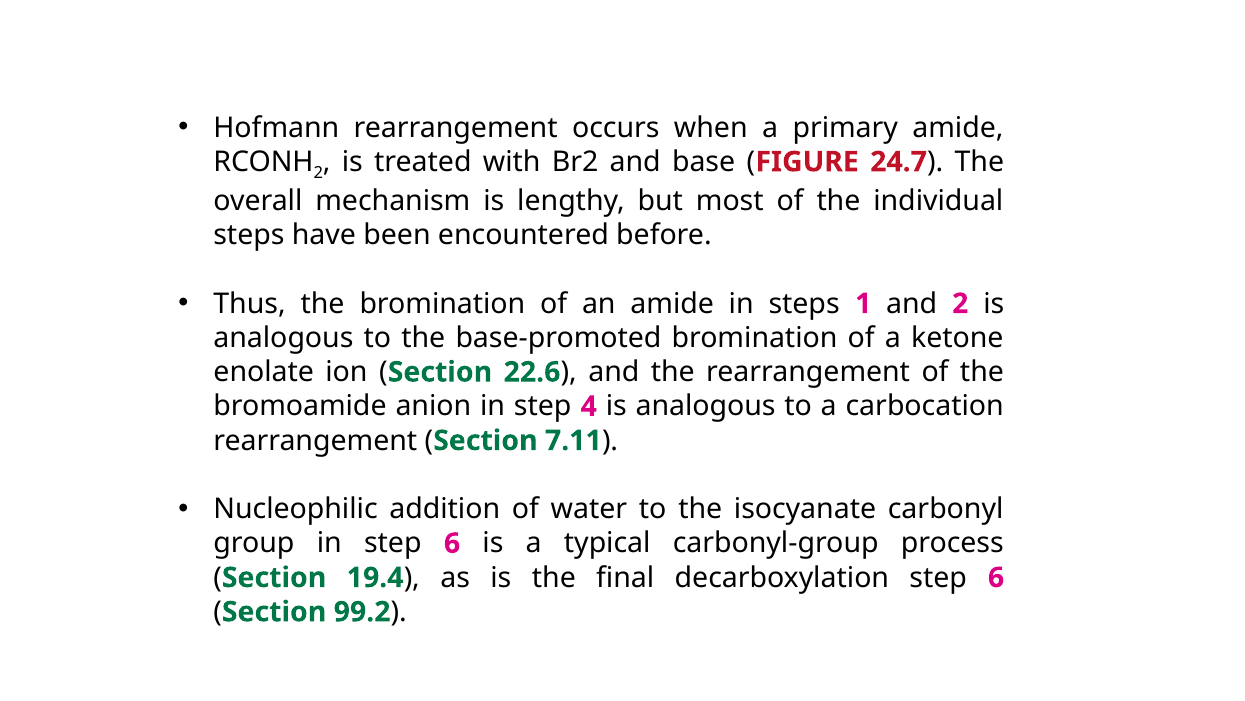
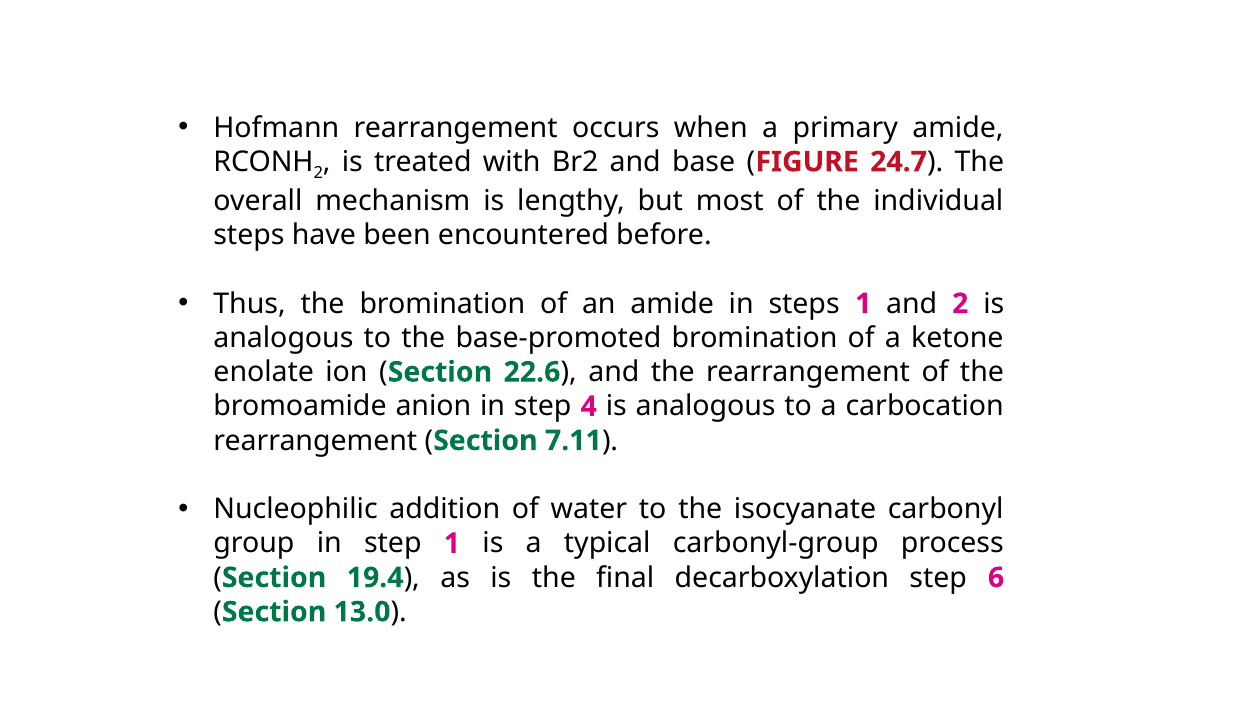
in step 6: 6 -> 1 (452, 543)
99.2: 99.2 -> 13.0 (362, 611)
